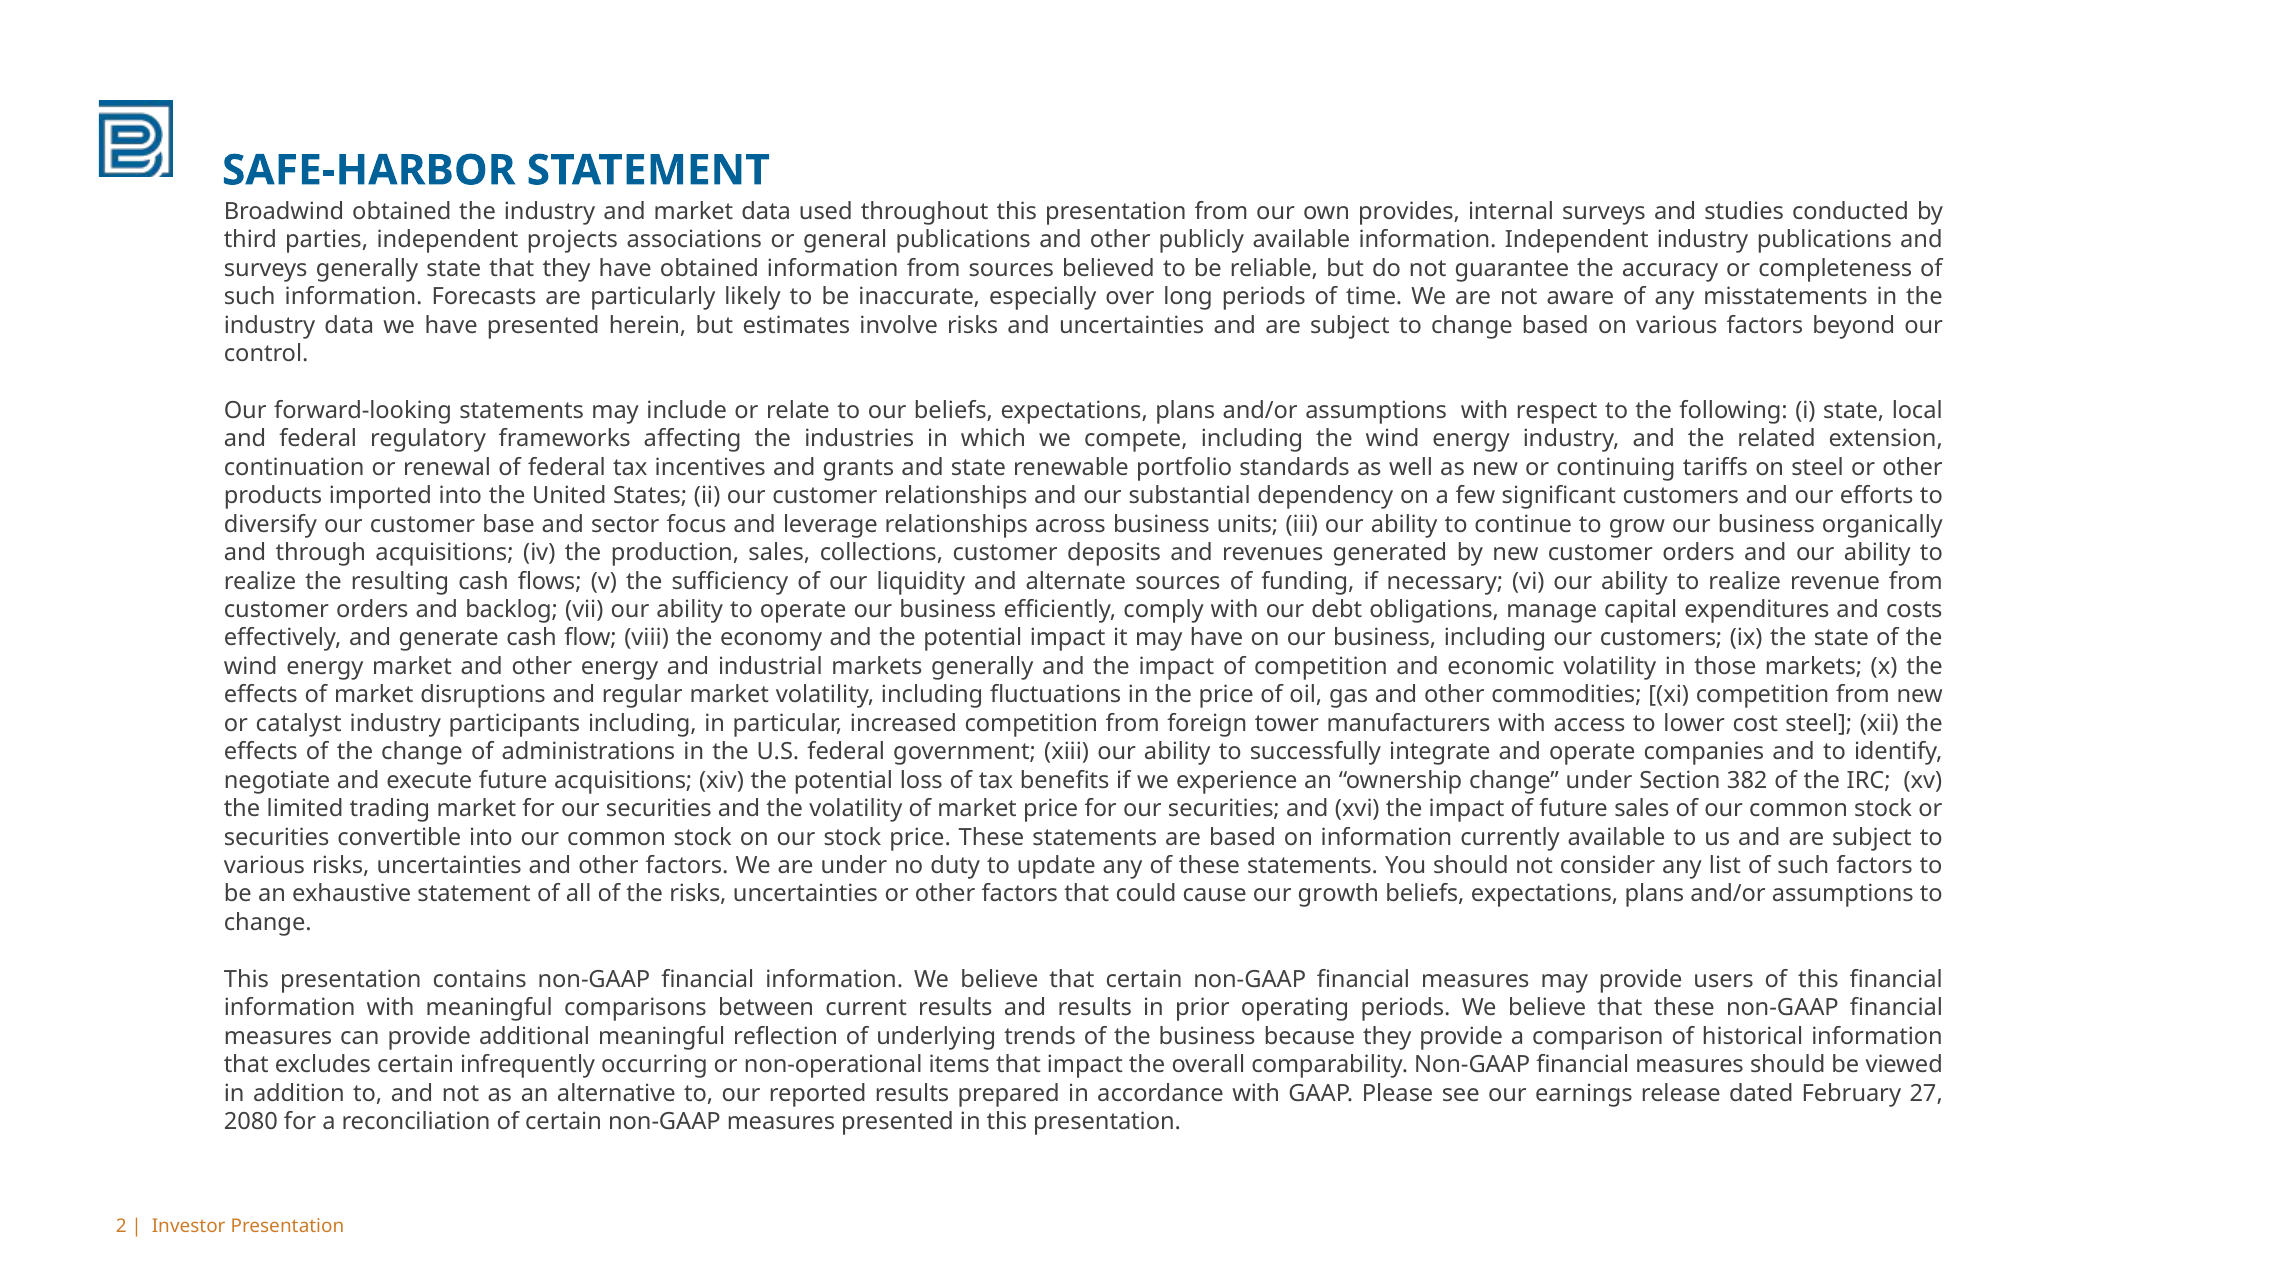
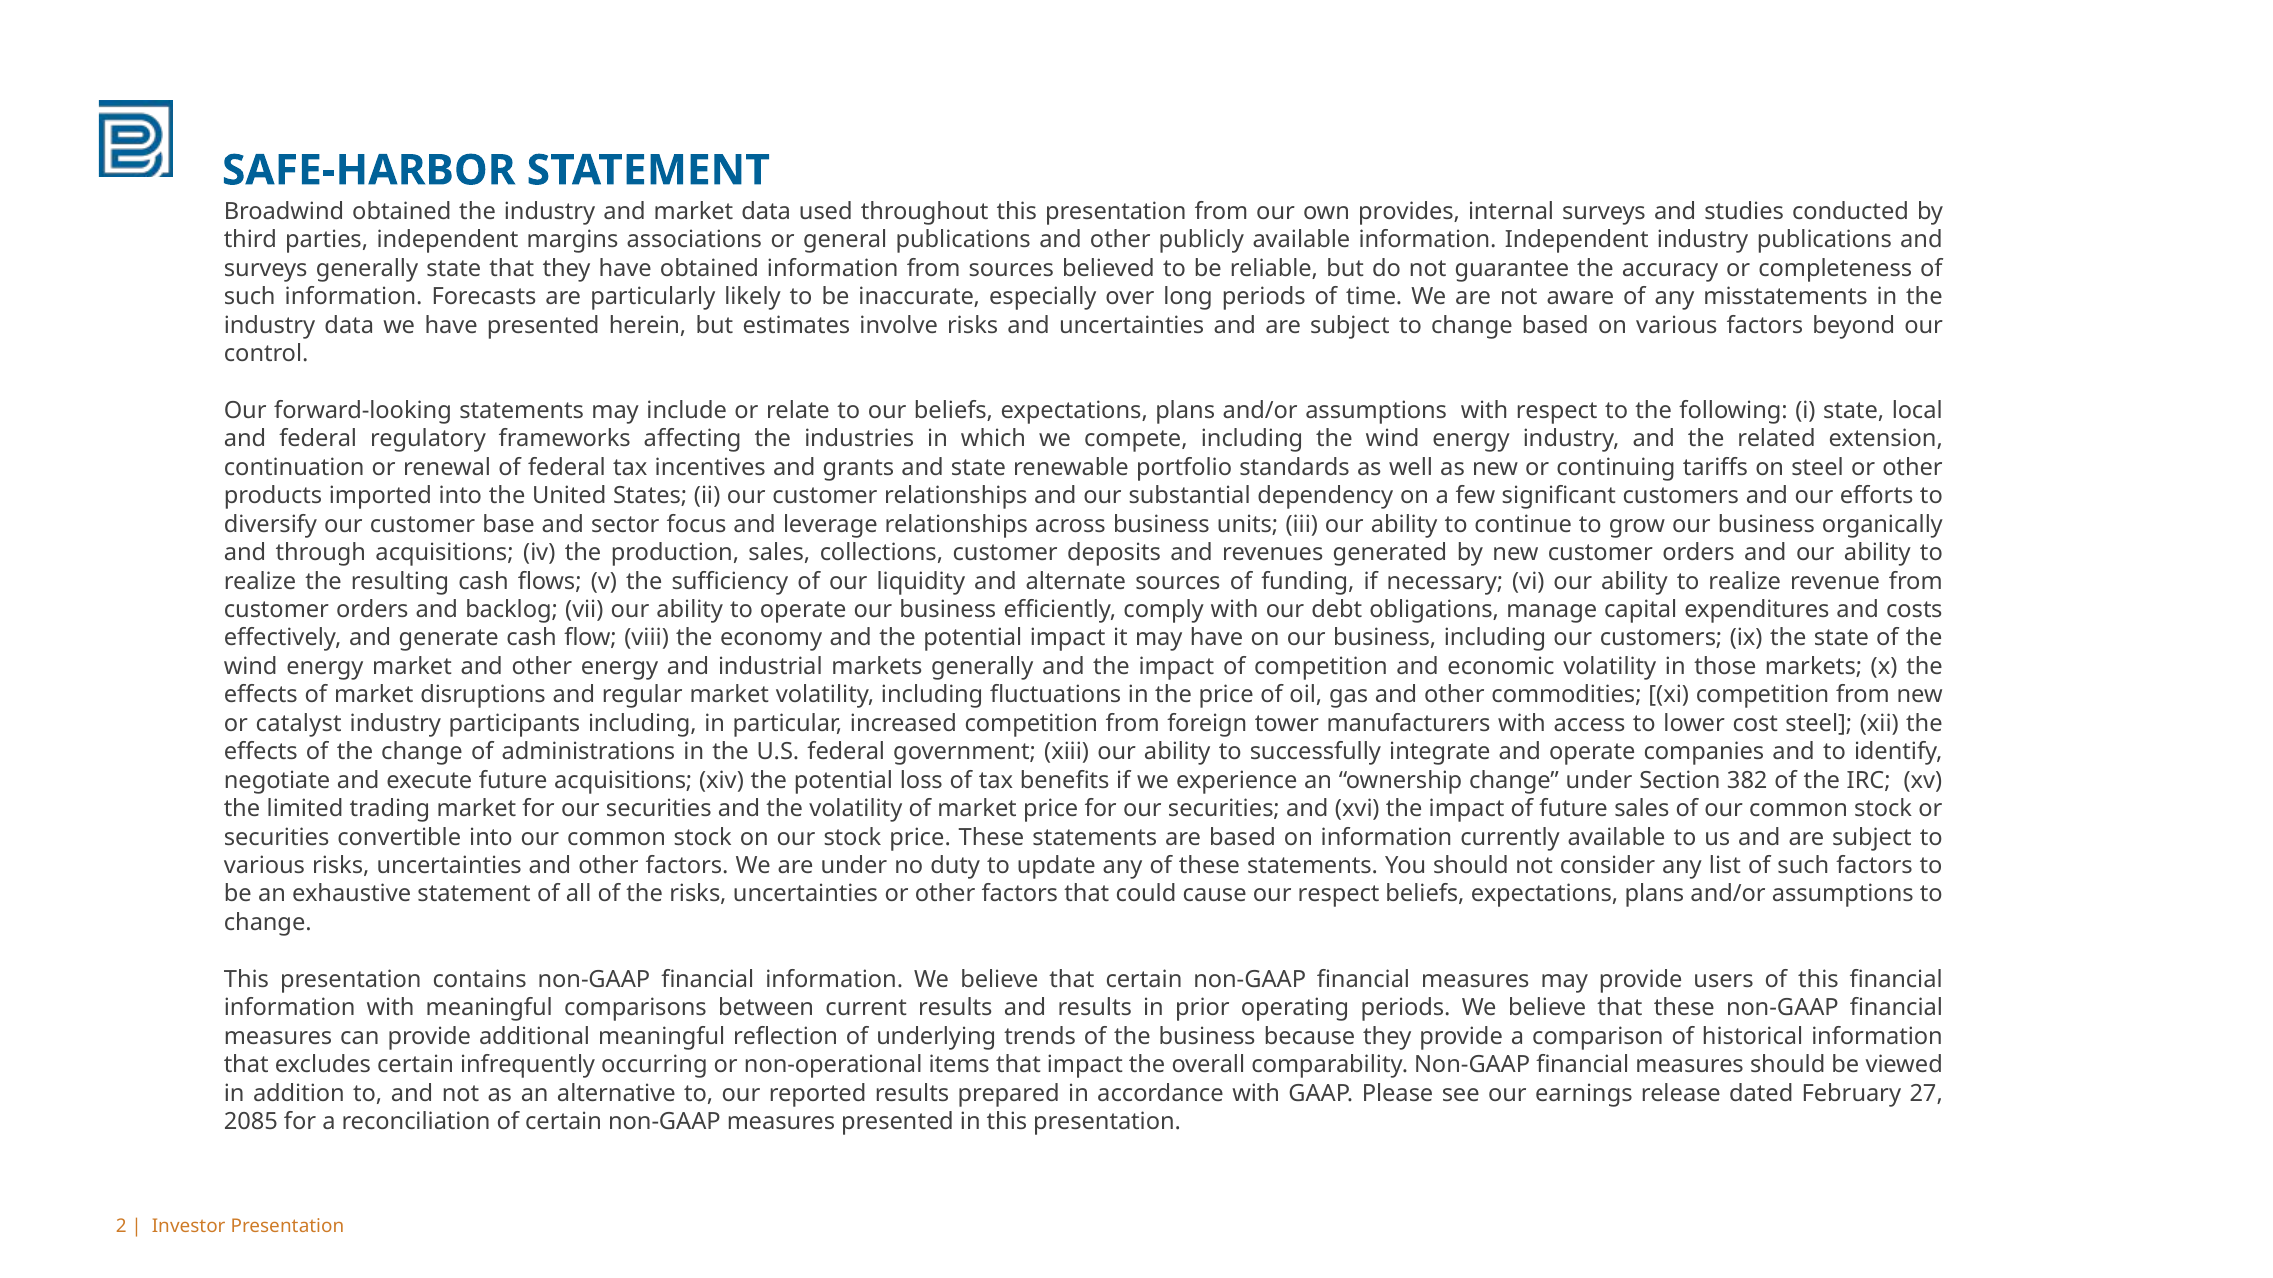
projects: projects -> margins (573, 240)
our growth: growth -> respect (1339, 894)
2080: 2080 -> 2085 (251, 1122)
